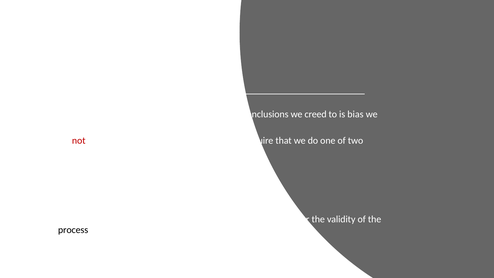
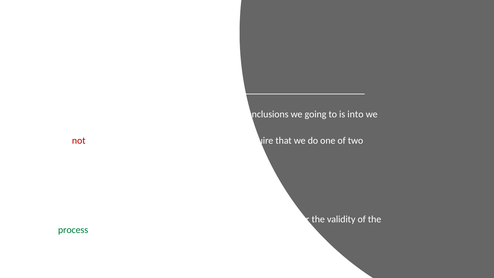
we creed: creed -> going (316, 114)
is bias: bias -> into (355, 114)
process colour: black -> green (73, 230)
